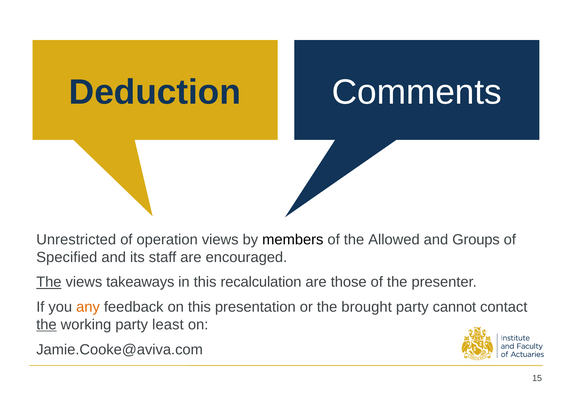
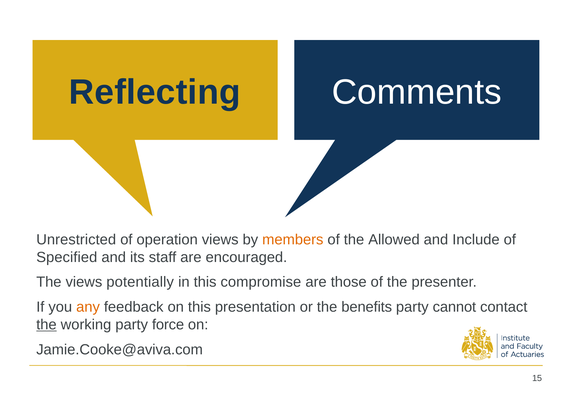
Deduction: Deduction -> Reflecting (155, 92)
members colour: black -> orange (293, 240)
Groups: Groups -> Include (476, 240)
The underline: present -> none (49, 282)
takeaways: takeaways -> potentially (140, 282)
recalculation: recalculation -> compromise (261, 282)
brought: brought -> benefits (367, 307)
least: least -> force (168, 325)
